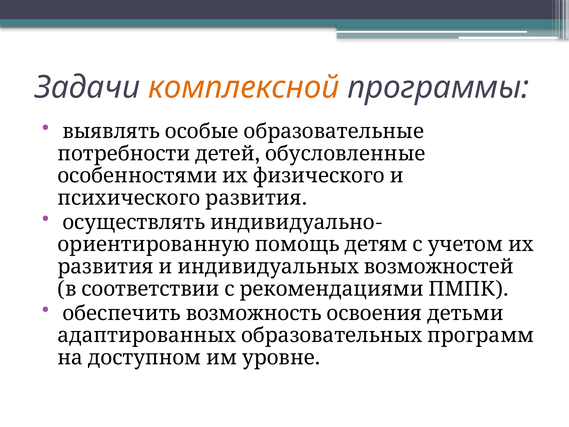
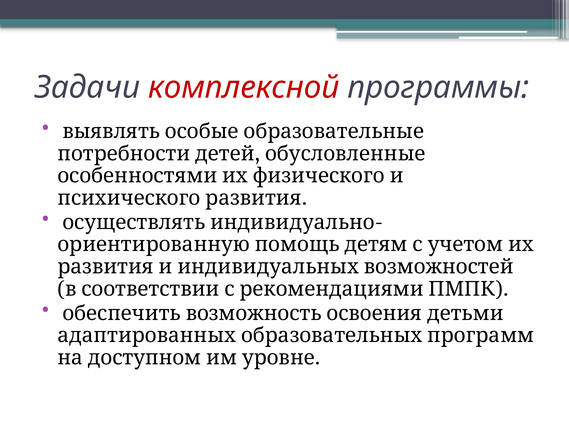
комплексной colour: orange -> red (244, 87)
